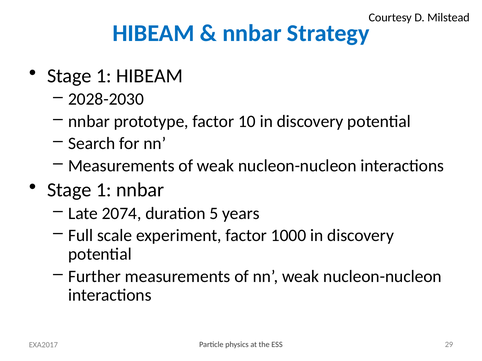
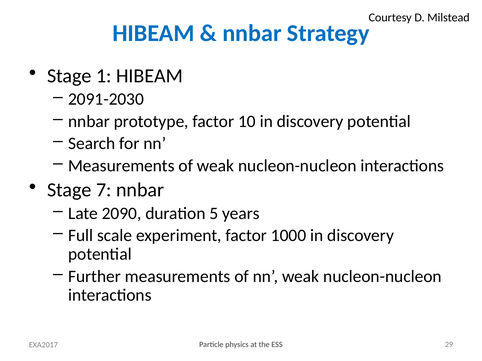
2028-2030: 2028-2030 -> 2091-2030 (106, 99)
1: 1 -> 7 (104, 190)
2074: 2074 -> 2090 (122, 214)
